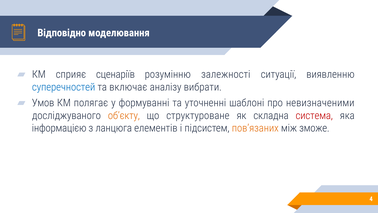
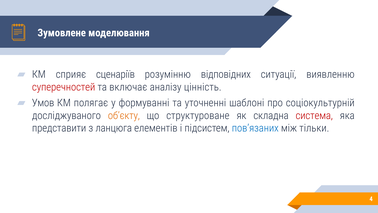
Відповідно: Відповідно -> Зумовлене (62, 33)
залежності: залежності -> відповідних (226, 74)
суперечностей colour: blue -> red (64, 87)
вибрати: вибрати -> цінність (203, 87)
невизначеними: невизначеними -> соціокультурній (320, 103)
інформацією: інформацією -> представити (59, 128)
пов’язаних colour: orange -> blue (255, 128)
зможе: зможе -> тільки (314, 128)
